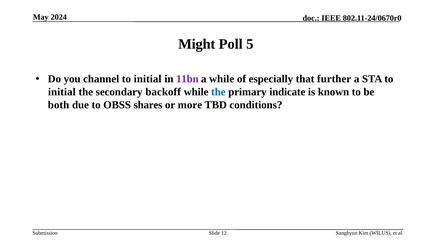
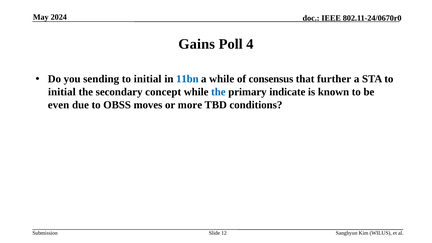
Might: Might -> Gains (197, 44)
5: 5 -> 4 (250, 44)
channel: channel -> sending (101, 79)
11bn colour: purple -> blue (187, 79)
especially: especially -> consensus (271, 79)
backoff: backoff -> concept (163, 92)
both: both -> even (59, 105)
shares: shares -> moves (148, 105)
